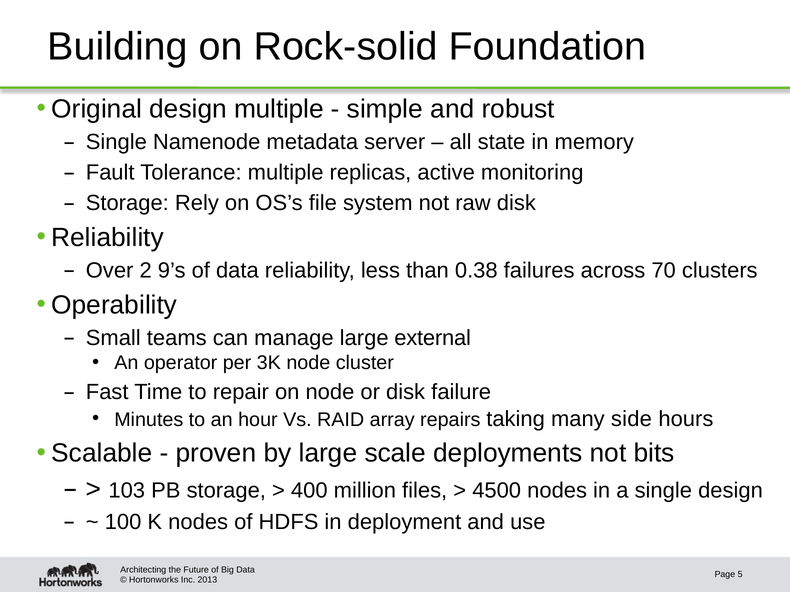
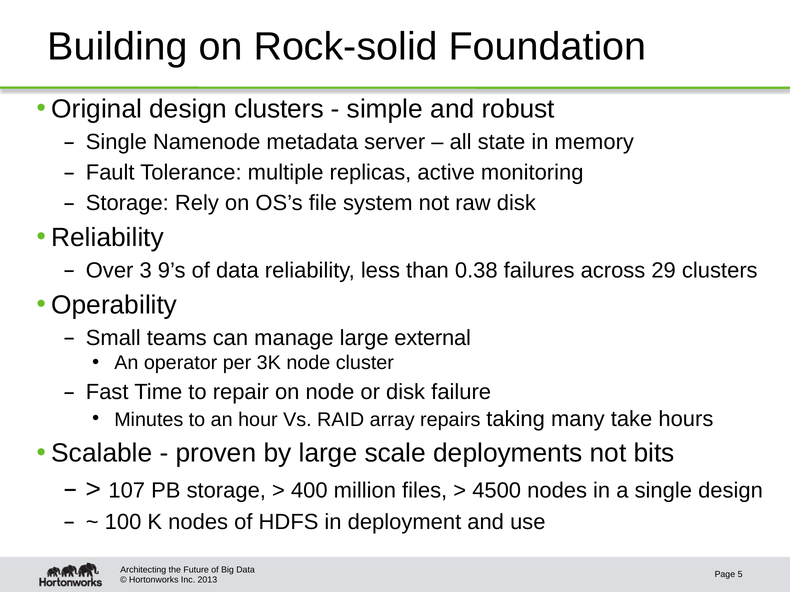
design multiple: multiple -> clusters (279, 109)
2: 2 -> 3 (146, 271)
70: 70 -> 29 (664, 271)
side: side -> take (632, 419)
103: 103 -> 107 (127, 491)
